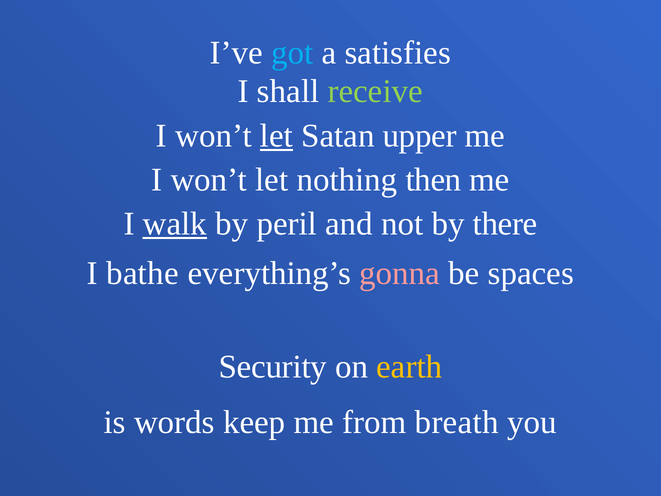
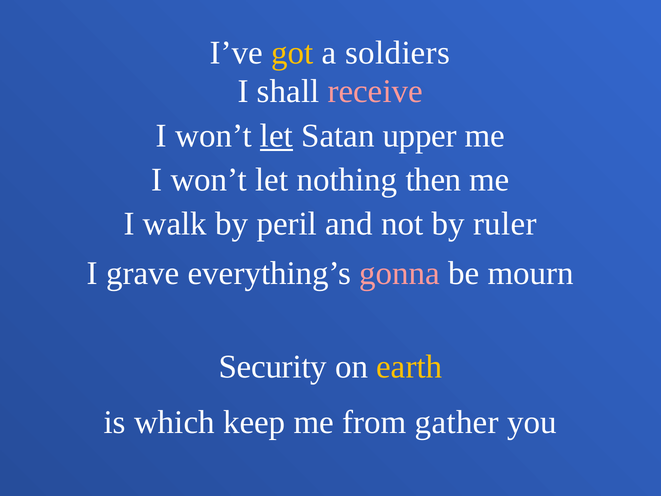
got colour: light blue -> yellow (292, 53)
satisfies: satisfies -> soldiers (398, 53)
receive colour: light green -> pink (375, 91)
walk underline: present -> none (175, 224)
there: there -> ruler (505, 224)
bathe: bathe -> grave (143, 273)
spaces: spaces -> mourn (531, 273)
words: words -> which (174, 422)
breath: breath -> gather (457, 422)
